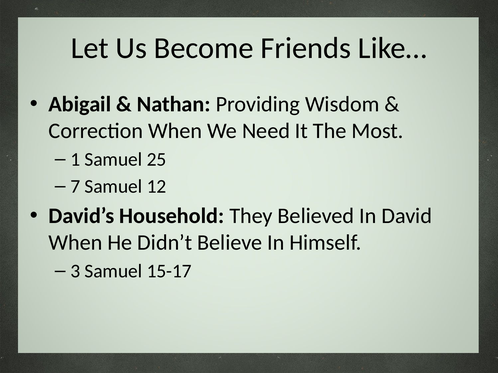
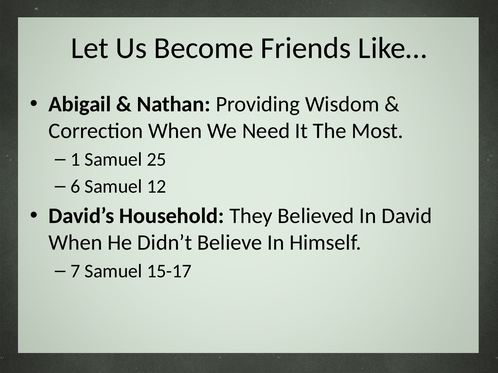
7: 7 -> 6 (75, 187)
3: 3 -> 7 (75, 271)
